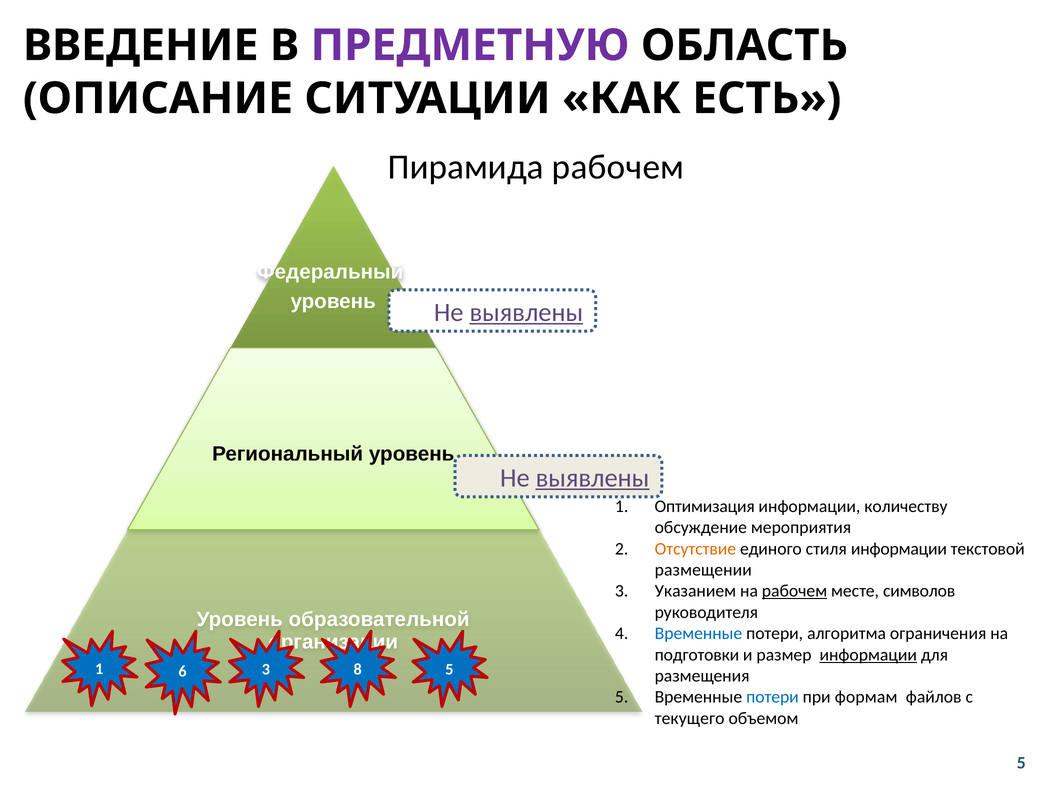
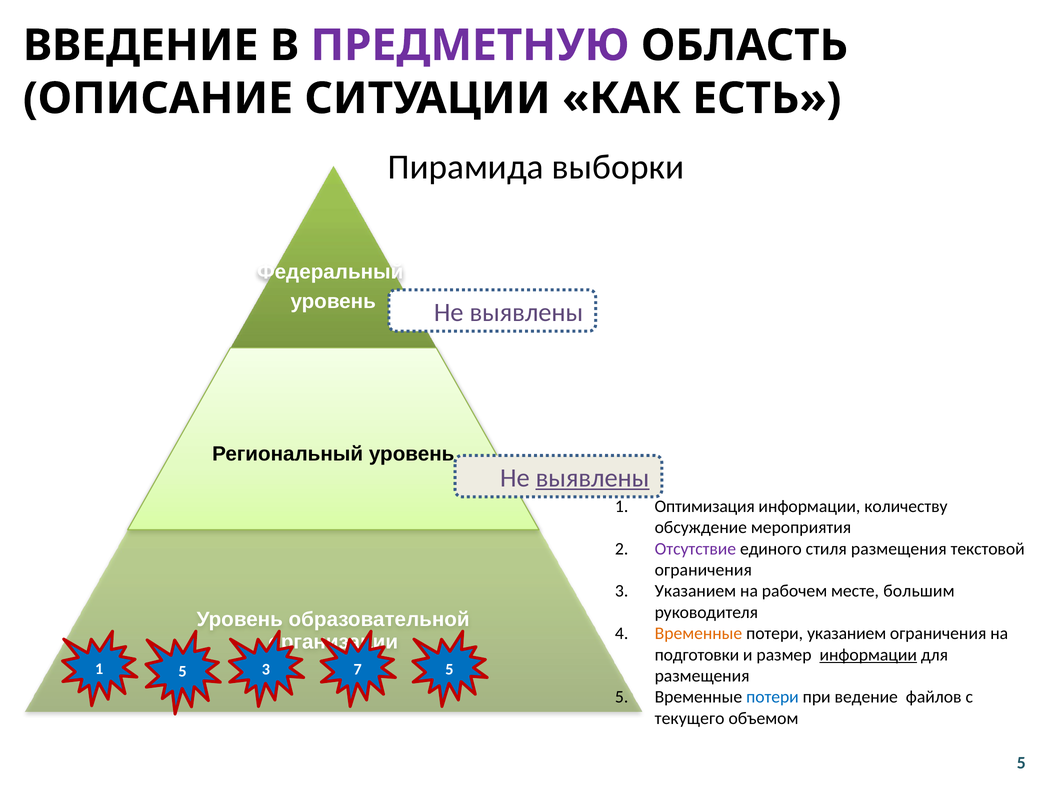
рабочем: рабочем -> выборки (618, 167)
выявлены underline: present -> none (526, 312)
Отсутствие colour: orange -> purple (695, 548)
стиля информации: информации -> размещения (899, 548)
размещении: размещении -> ограничения (703, 569)
рабочем underline: present -> none (795, 591)
символов: символов -> большим (919, 591)
Временные colour: blue -> orange (698, 633)
потери алгоритма: алгоритма -> указанием (847, 633)
1 6: 6 -> 5 (183, 671)
8: 8 -> 7 (358, 669)
формам: формам -> ведение (866, 696)
